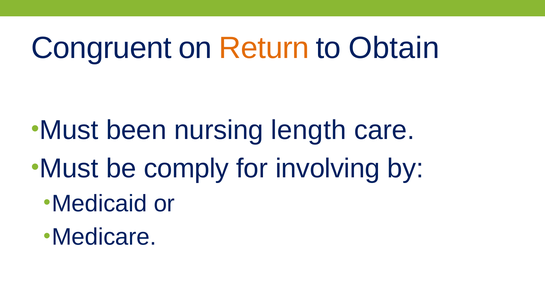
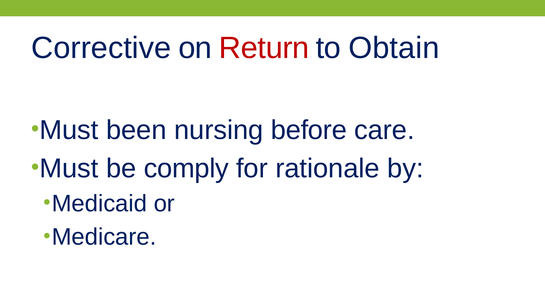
Congruent: Congruent -> Corrective (101, 48)
Return colour: orange -> red (264, 48)
length: length -> before (309, 130)
involving: involving -> rationale (328, 168)
